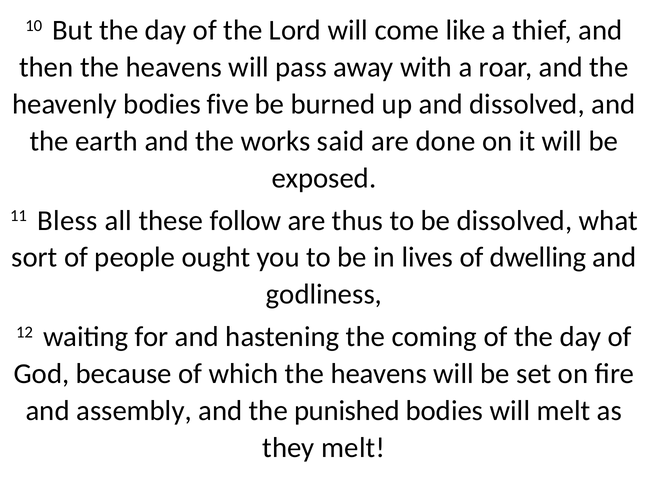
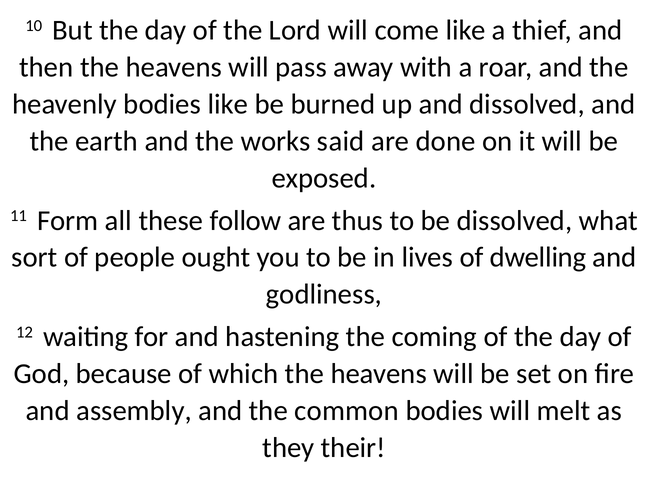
bodies five: five -> like (228, 104)
Bless: Bless -> Form (68, 221)
punished: punished -> common (347, 411)
they melt: melt -> their (353, 448)
